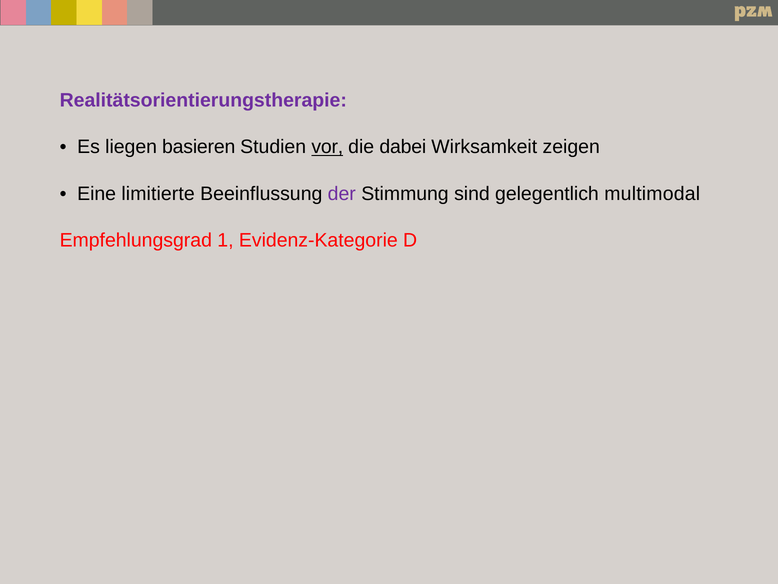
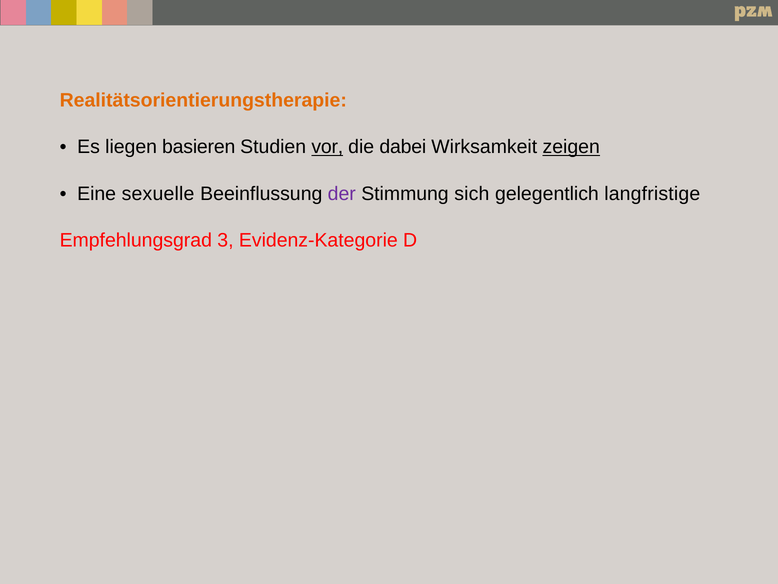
Realitätsorientierungstherapie colour: purple -> orange (203, 100)
zeigen underline: none -> present (571, 147)
limitierte: limitierte -> sexuelle (158, 194)
sind: sind -> sich (472, 194)
multimodal: multimodal -> langfristige (652, 194)
1: 1 -> 3 (225, 240)
